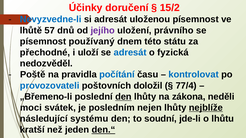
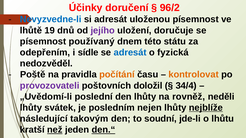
15/2: 15/2 -> 96/2 (170, 8)
57: 57 -> 19 (50, 30)
právního: právního -> doručuje (174, 30)
přechodné: přechodné -> odepřením (45, 53)
uloží: uloží -> sídle (88, 53)
počítání colour: blue -> orange (117, 75)
kontrolovat colour: blue -> orange (194, 75)
provozovateli colour: blue -> purple (50, 86)
77/4: 77/4 -> 34/4 (186, 86)
„Břemeno-li: „Břemeno-li -> „Uvědomí-li (46, 97)
den underline: present -> none (123, 97)
zákona: zákona -> rovněž (189, 97)
moci: moci -> lhůty (31, 108)
systému: systému -> takovým (89, 119)
než underline: none -> present (55, 130)
